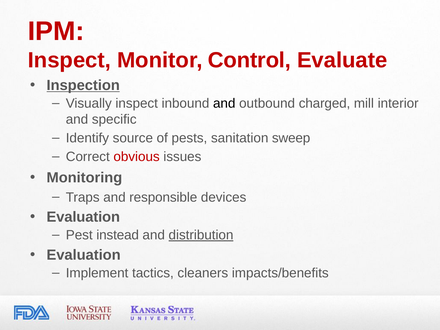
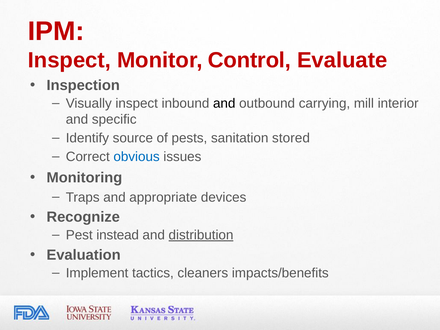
Inspection underline: present -> none (83, 85)
charged: charged -> carrying (324, 103)
sweep: sweep -> stored (291, 138)
obvious colour: red -> blue (137, 157)
responsible: responsible -> appropriate (163, 197)
Evaluation: Evaluation -> Recognize (83, 217)
